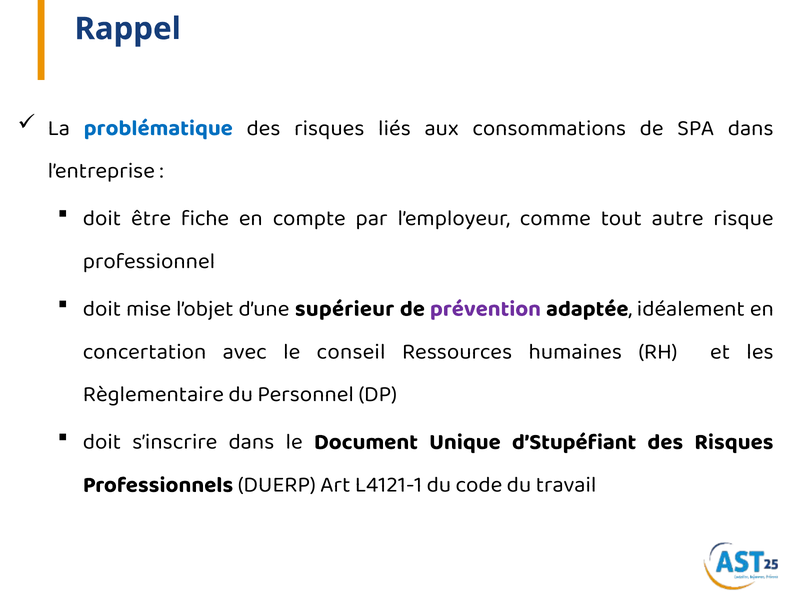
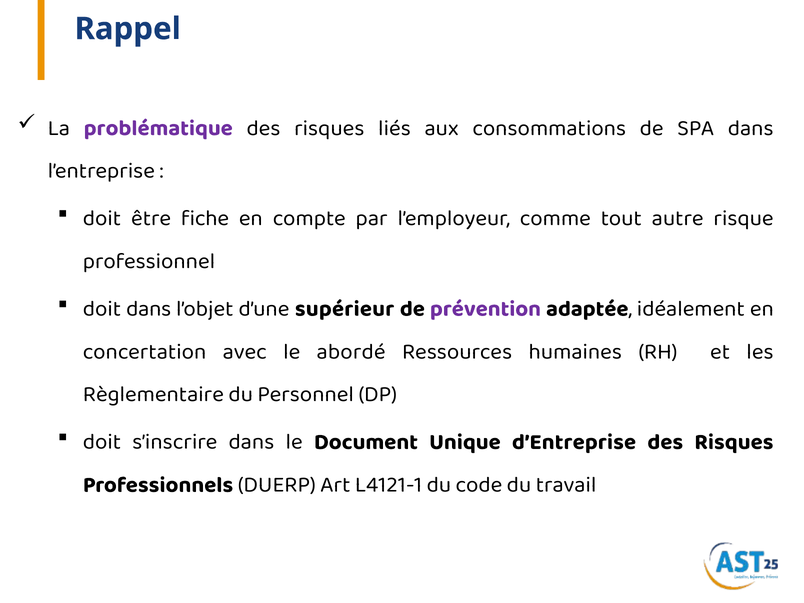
problématique colour: blue -> purple (158, 128)
doit mise: mise -> dans (149, 308)
conseil: conseil -> abordé (351, 351)
d’Stupéfiant: d’Stupéfiant -> d’Entreprise (574, 442)
